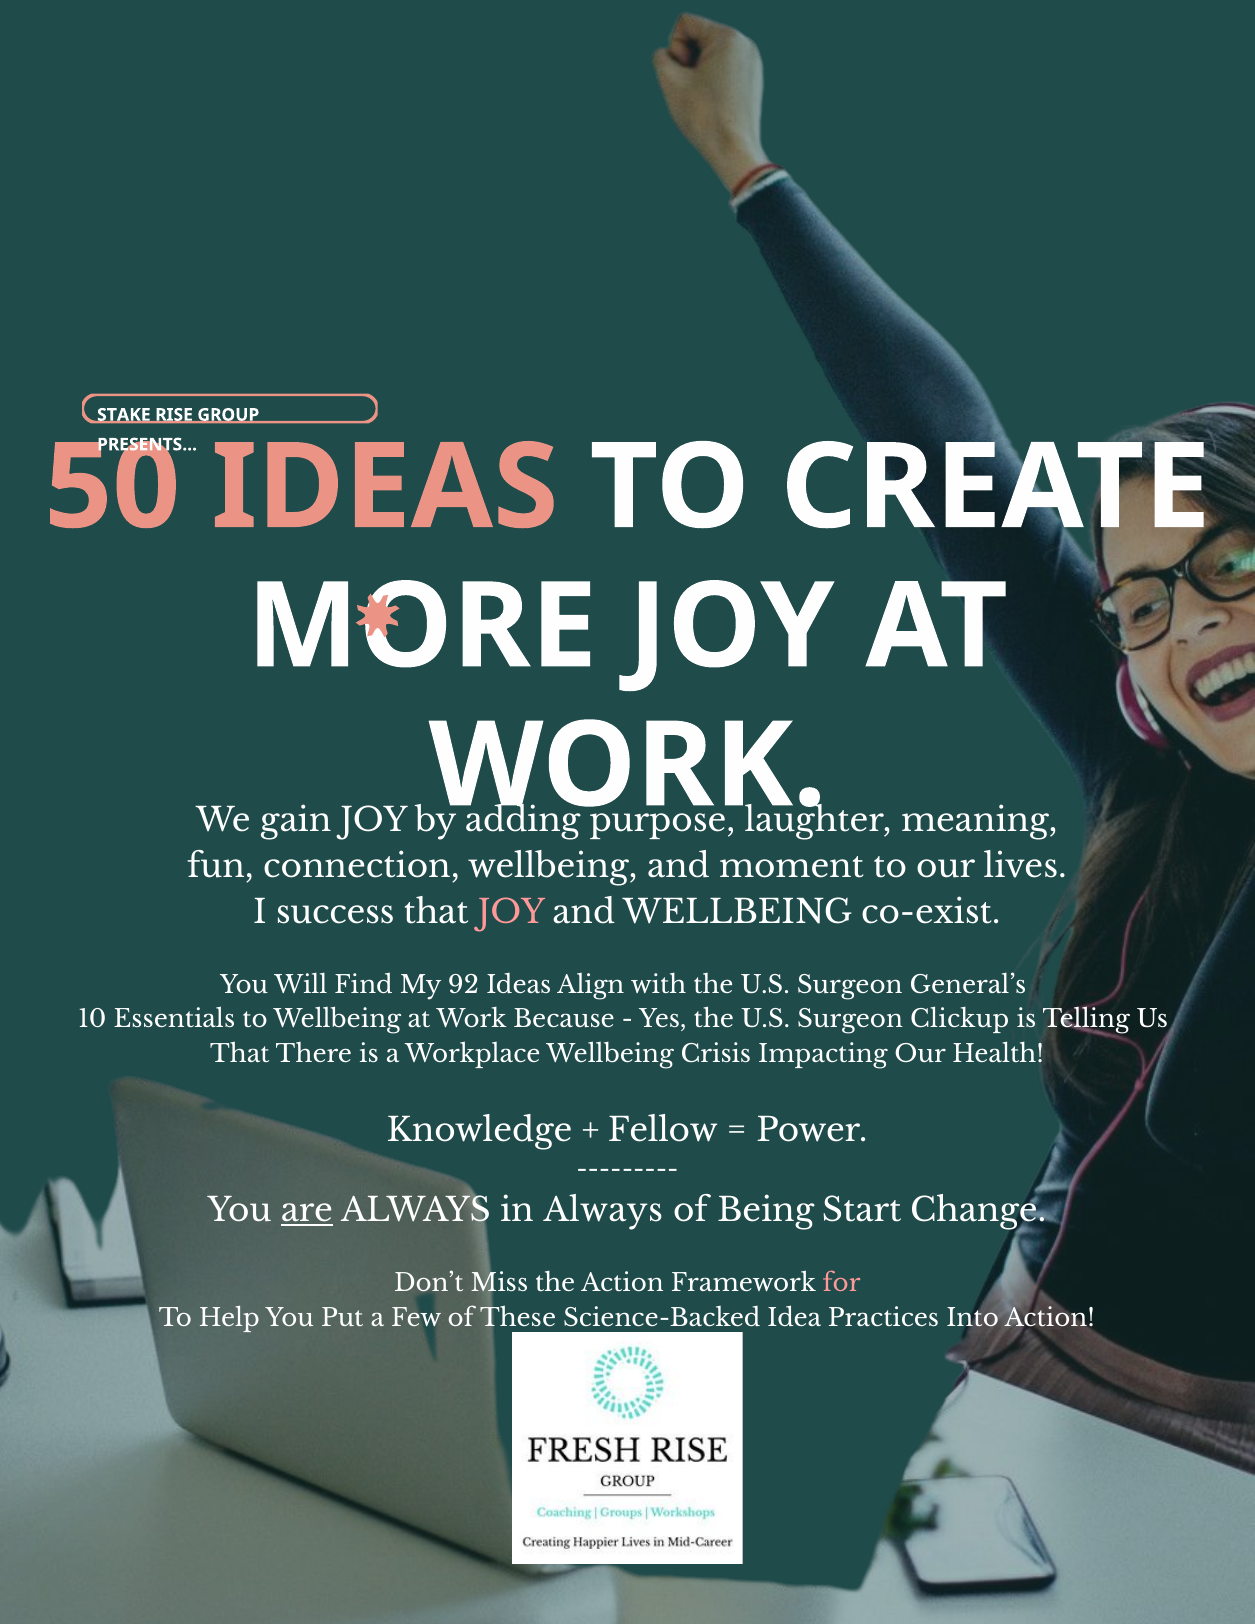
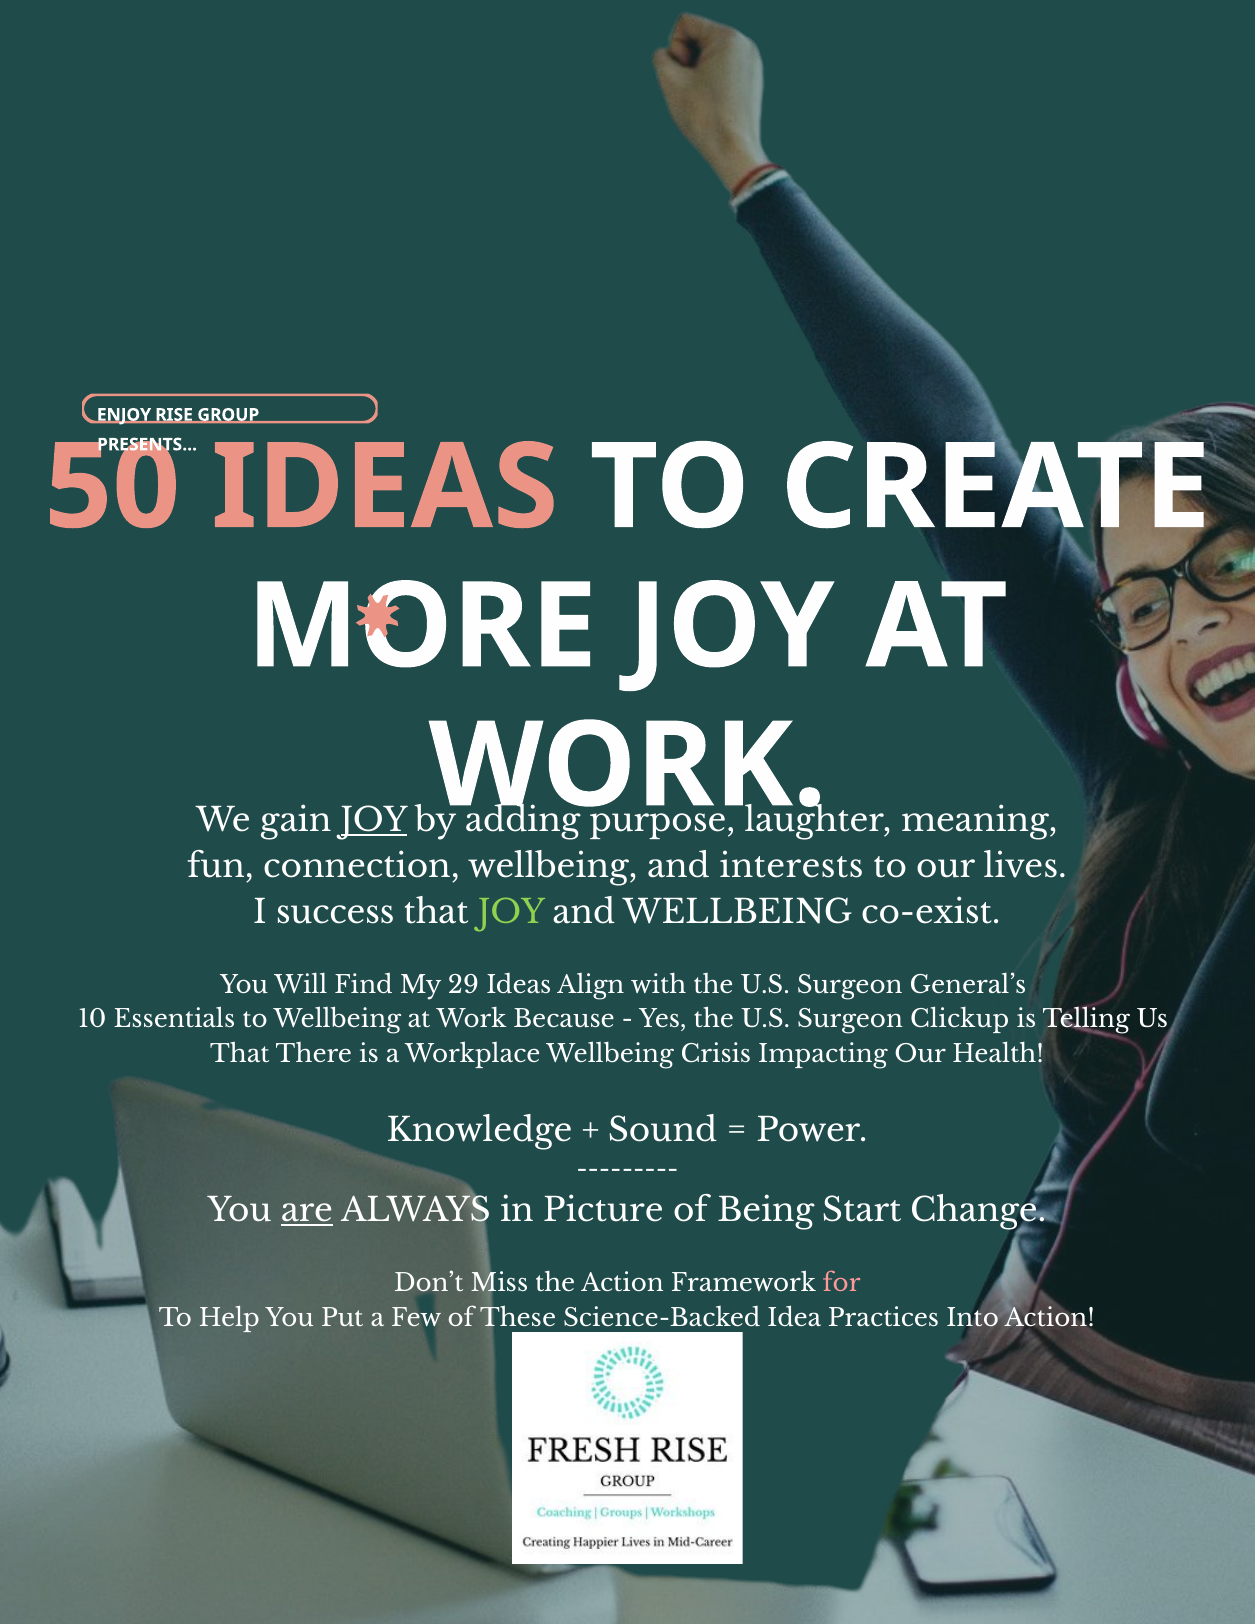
STAKE: STAKE -> ENJOY (124, 415)
JOY underline: none -> present (374, 820)
moment: moment -> interests (791, 866)
JOY colour: pink -> light green (511, 912)
92: 92 -> 29 (463, 985)
Fellow: Fellow -> Sound (663, 1130)
in Always: Always -> Picture (603, 1211)
